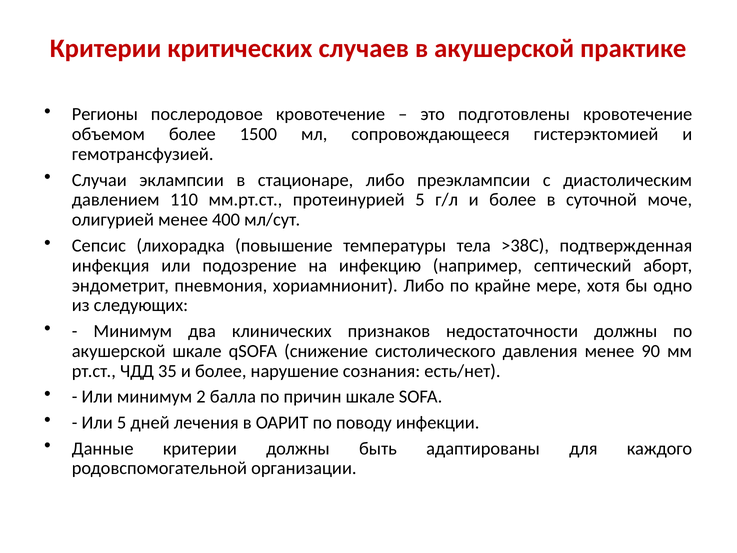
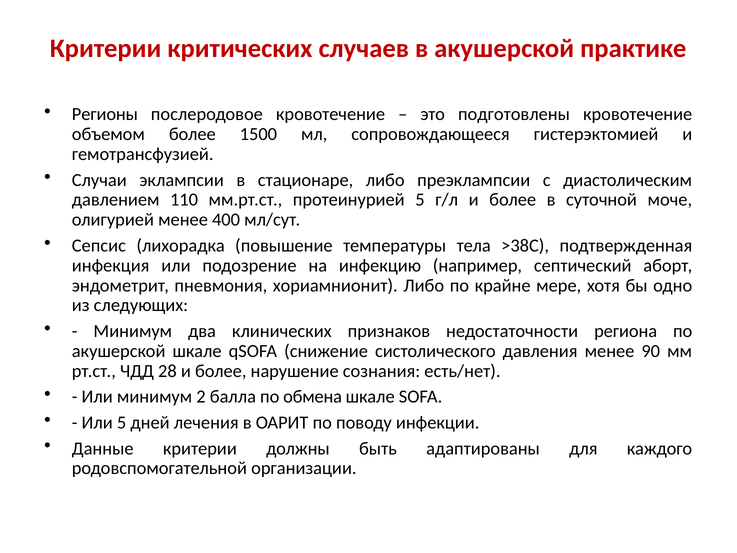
недостаточности должны: должны -> региона (626, 331)
35: 35 -> 28 (167, 371)
причин: причин -> обмена (313, 397)
